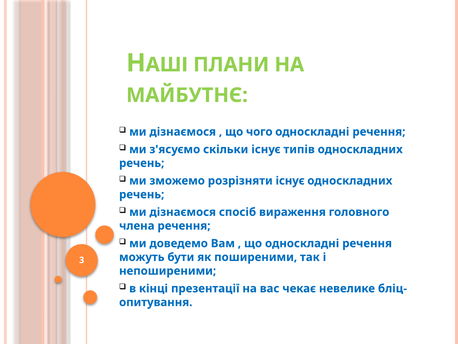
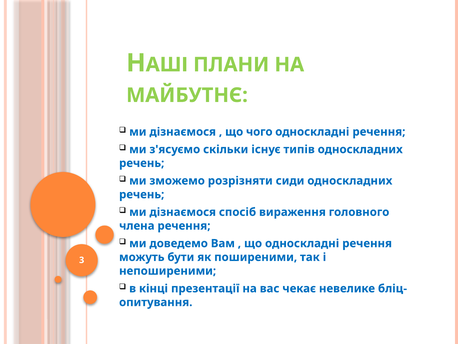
розрізняти існує: існує -> сиди (290, 180)
